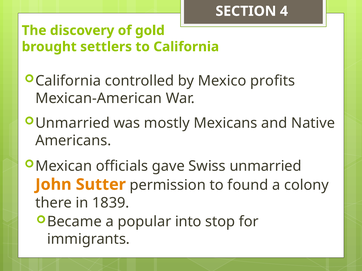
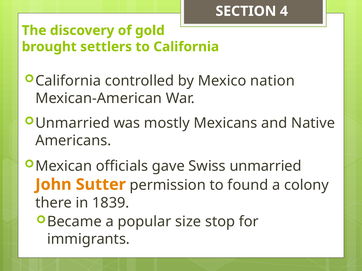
profits: profits -> nation (273, 81)
into: into -> size (188, 222)
